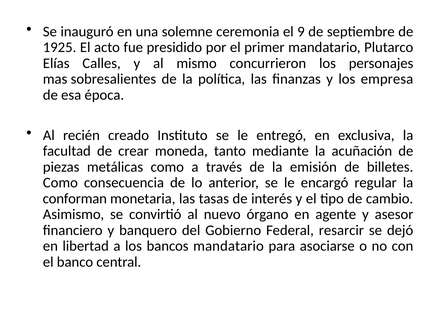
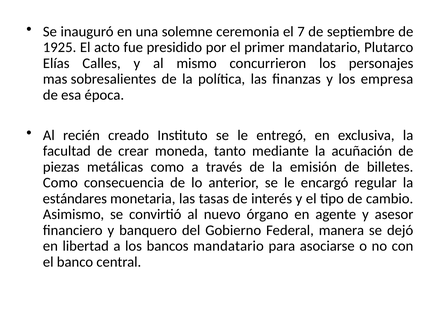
9: 9 -> 7 (301, 32)
conforman: conforman -> estándares (75, 199)
resarcir: resarcir -> manera (341, 230)
